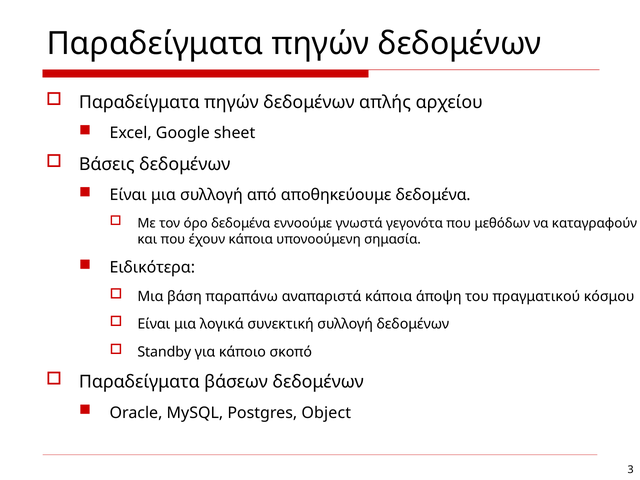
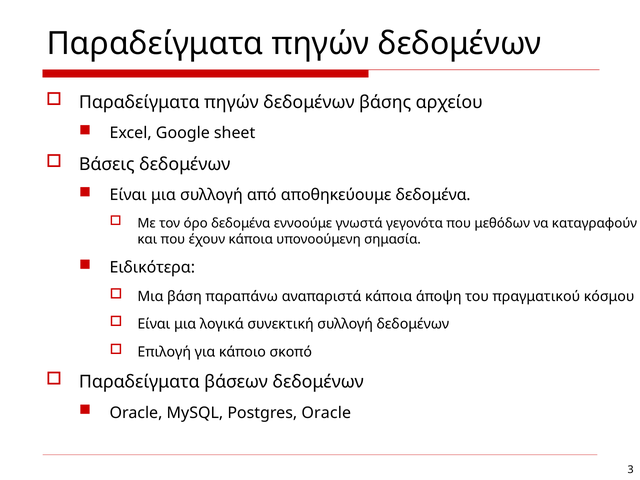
απλής: απλής -> βάσης (385, 102)
Standby: Standby -> Επιλογή (164, 352)
Postgres Object: Object -> Oracle (326, 413)
